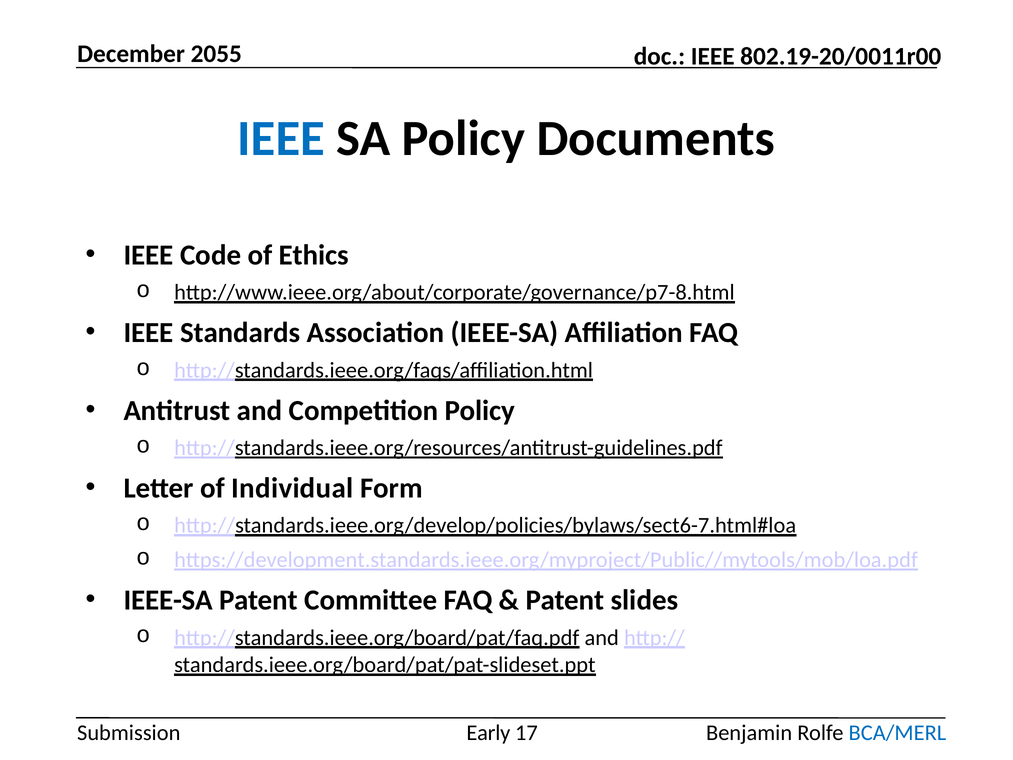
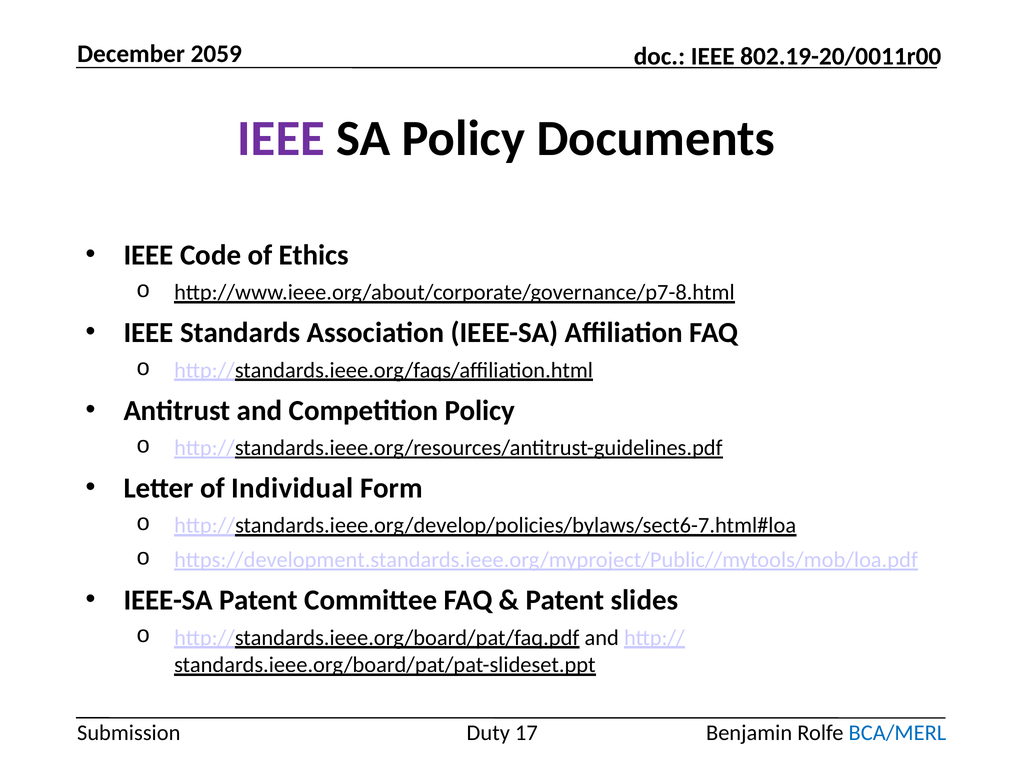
2055: 2055 -> 2059 (216, 54)
IEEE colour: blue -> purple (281, 138)
Early: Early -> Duty (488, 732)
